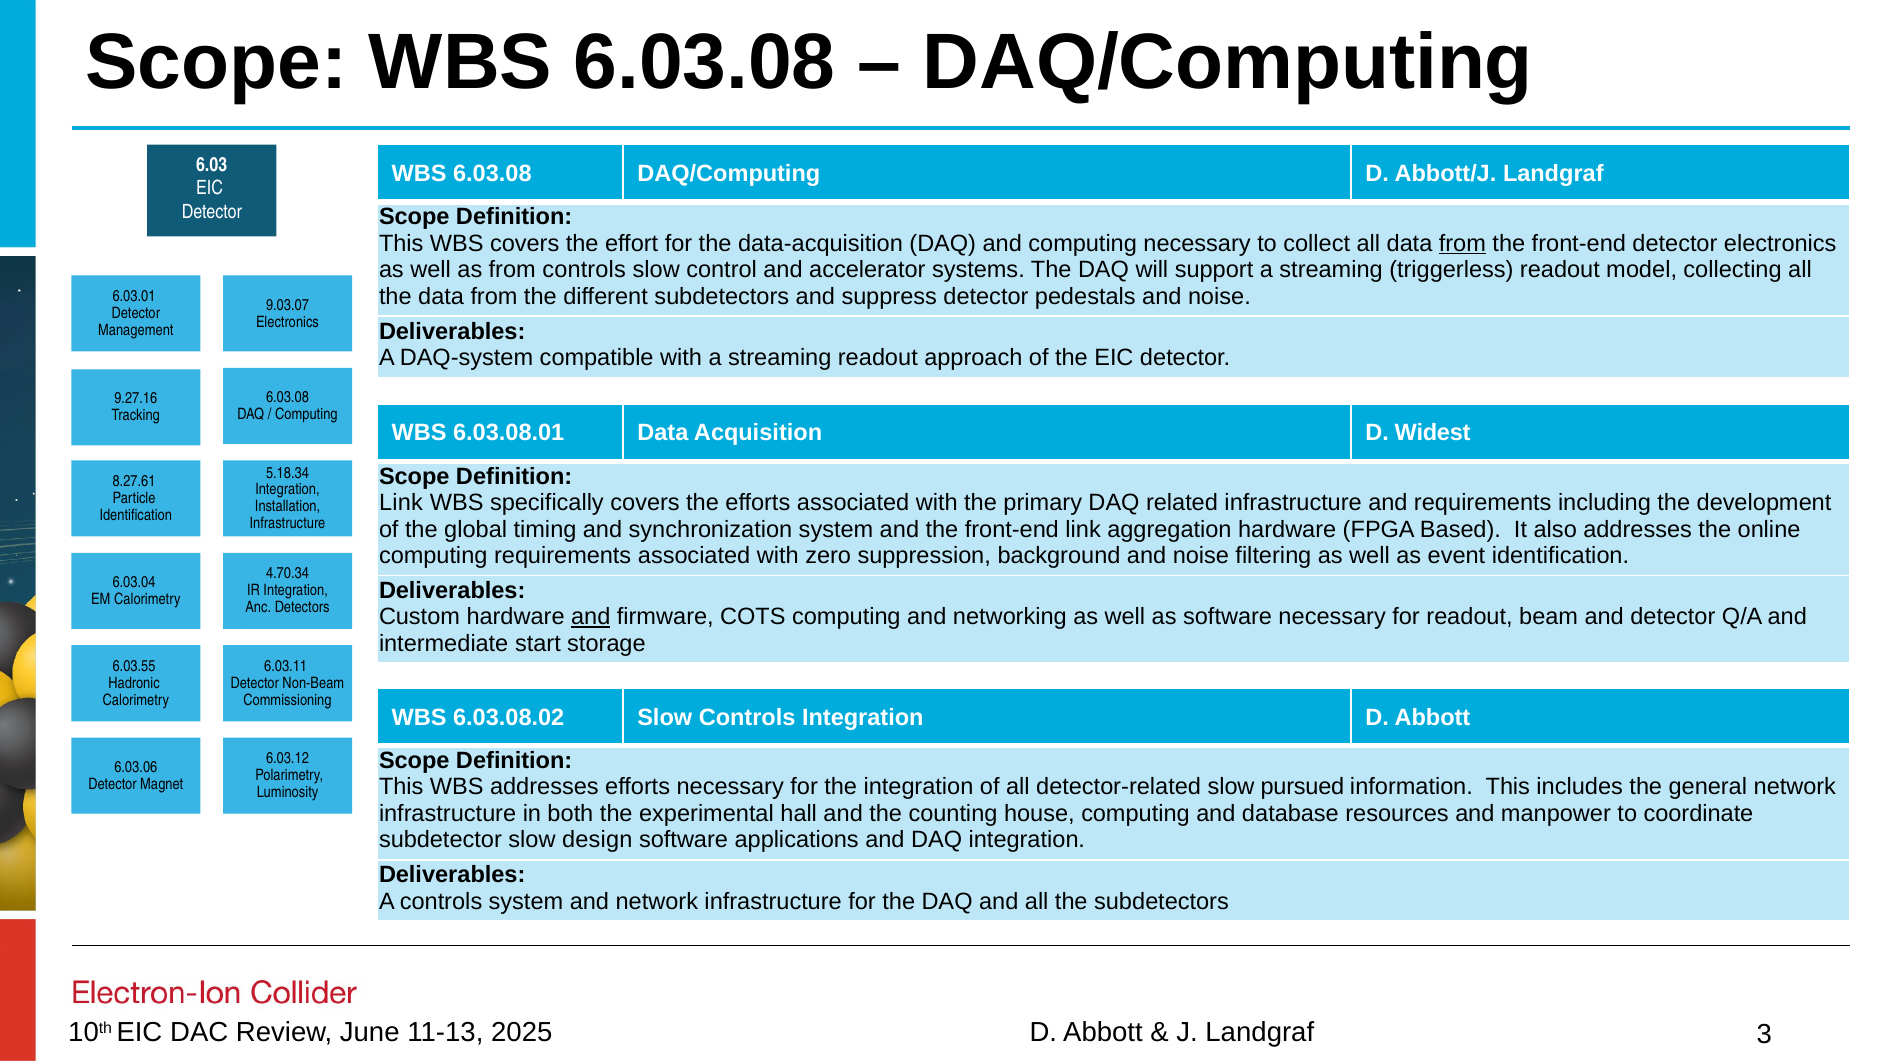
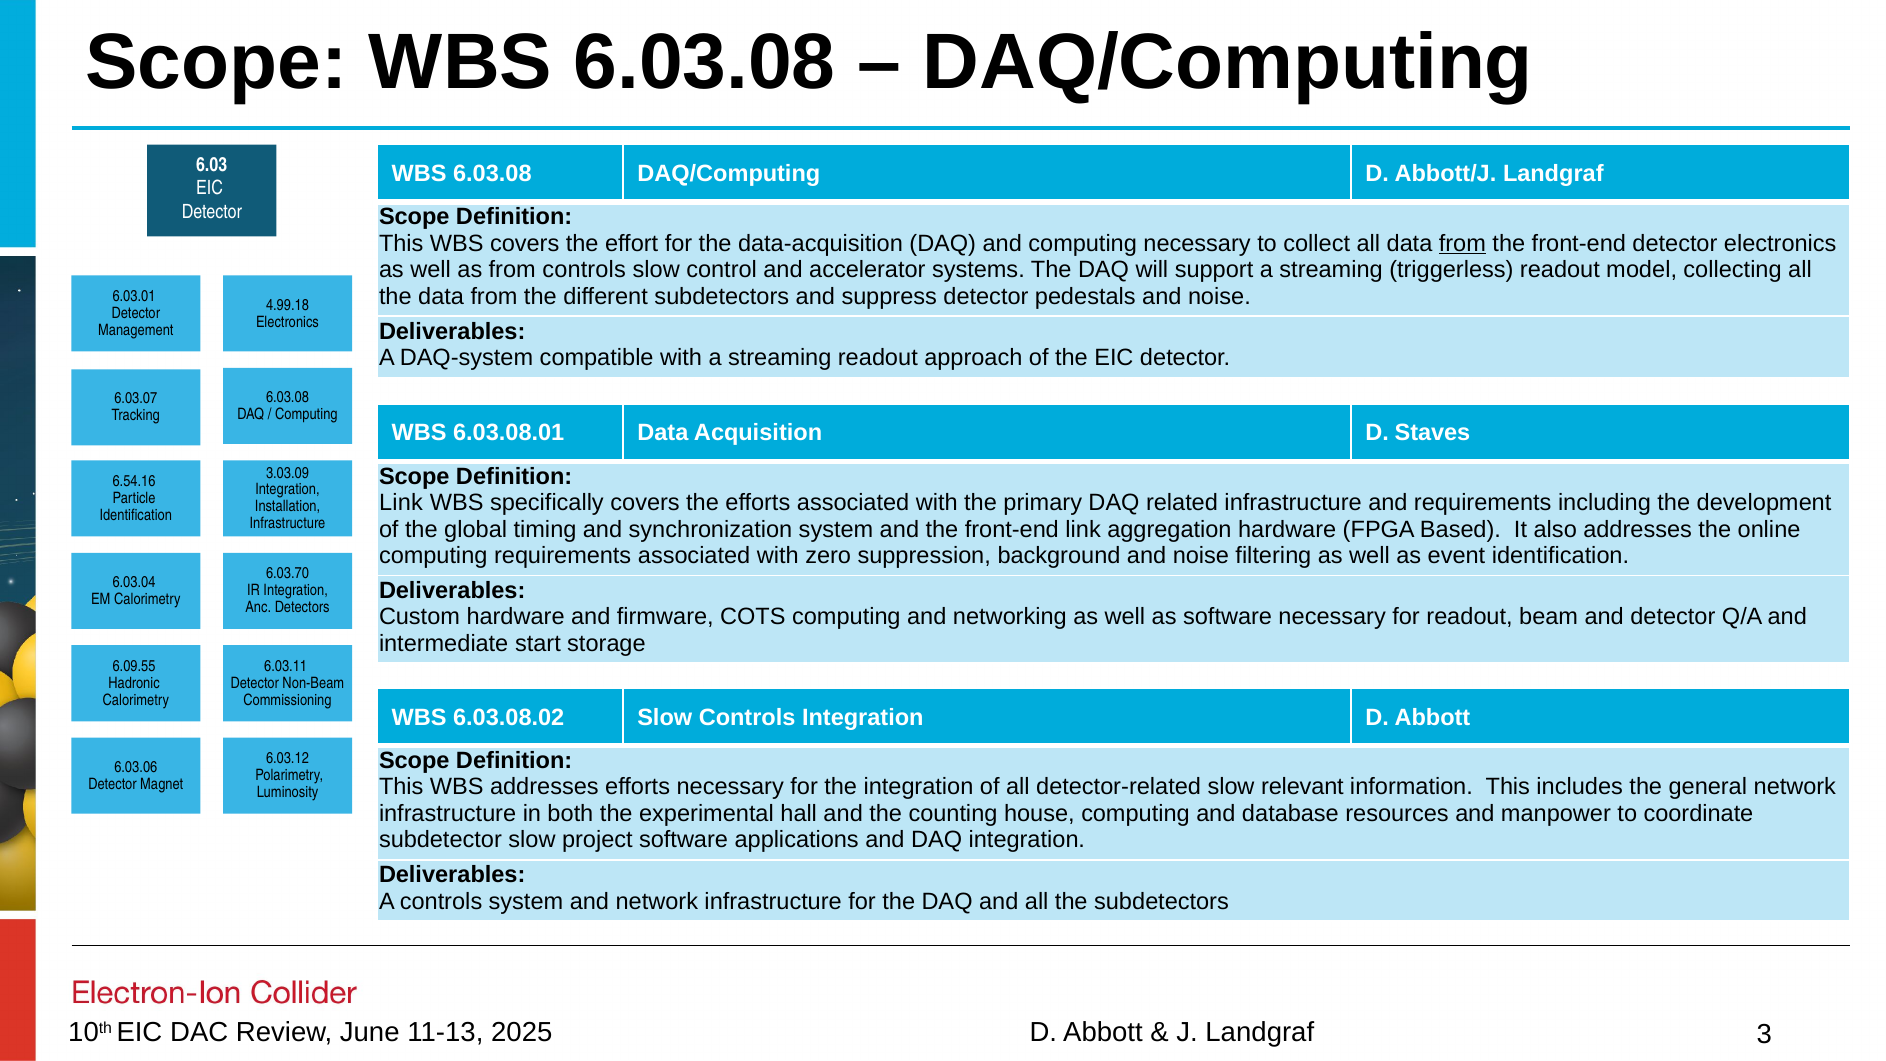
9.03.07: 9.03.07 -> 4.99.18 (287, 305)
9.27.16: 9.27.16 -> 6.03.07 (136, 399)
Widest: Widest -> Staves (1432, 433)
5.18.34: 5.18.34 -> 3.03.09 (287, 473)
8.27.61: 8.27.61 -> 6.54.16 (134, 481)
4.70.34: 4.70.34 -> 6.03.70 (287, 574)
and underline: present -> none (591, 617)
6.03.55: 6.03.55 -> 6.09.55 (134, 666)
pursued: pursued -> relevant (1302, 787)
design: design -> project (597, 840)
